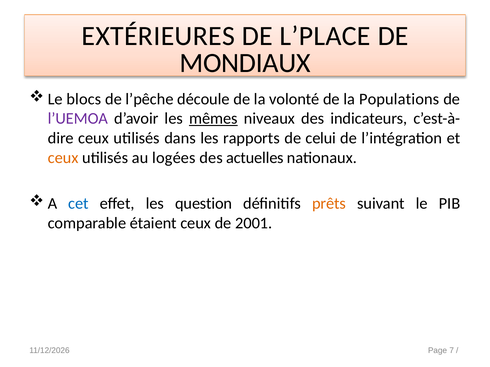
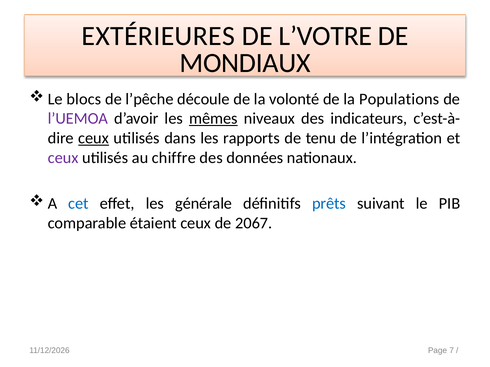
L’PLACE: L’PLACE -> L’VOTRE (325, 36)
ceux underline: none -> present (94, 138)
celui: celui -> tenu (321, 138)
ceux colour: orange -> purple (63, 158)
logées: logées -> chiffre (174, 158)
actuelles: actuelles -> données (255, 158)
question: question -> générale (204, 204)
prêts colour: orange -> blue (329, 204)
2001: 2001 -> 2067 (254, 223)
